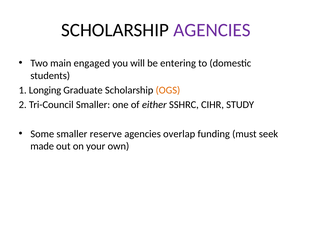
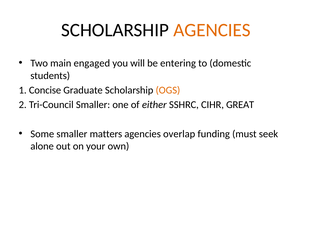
AGENCIES colour: purple -> orange (212, 30)
Longing: Longing -> Concise (45, 90)
STUDY: STUDY -> GREAT (240, 105)
reserve: reserve -> matters (106, 134)
made: made -> alone (42, 146)
